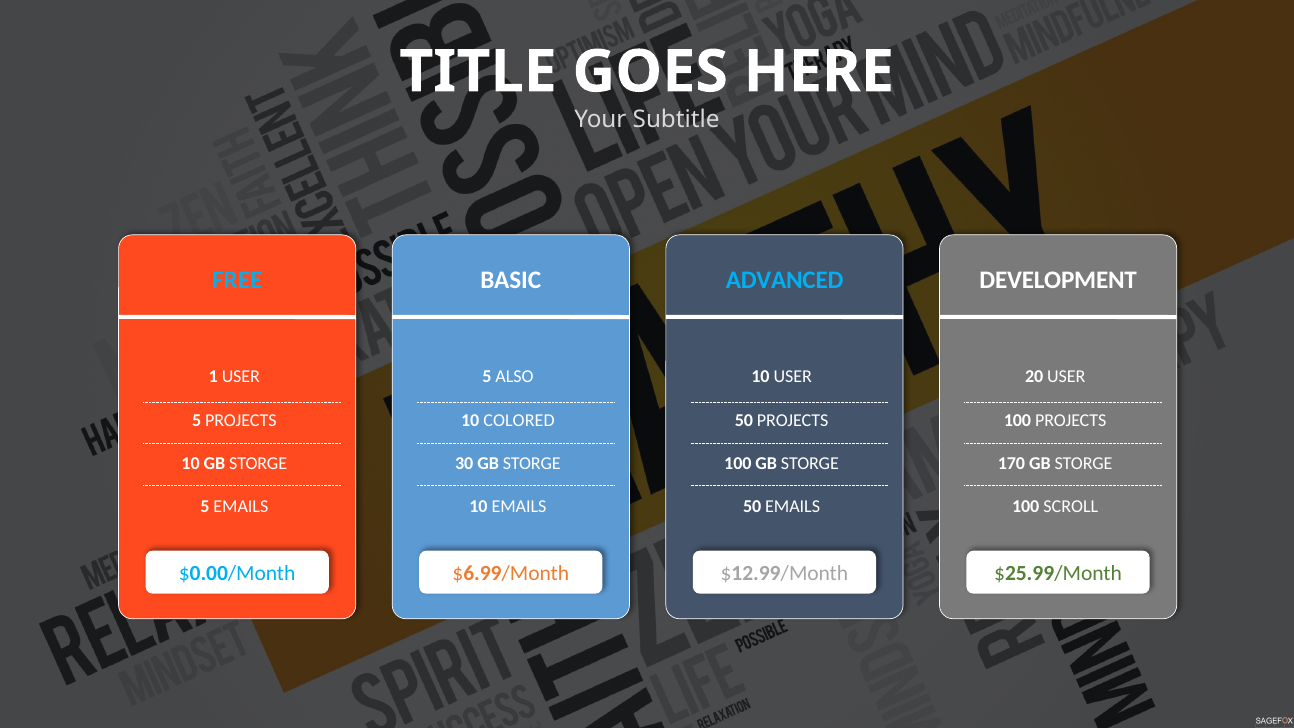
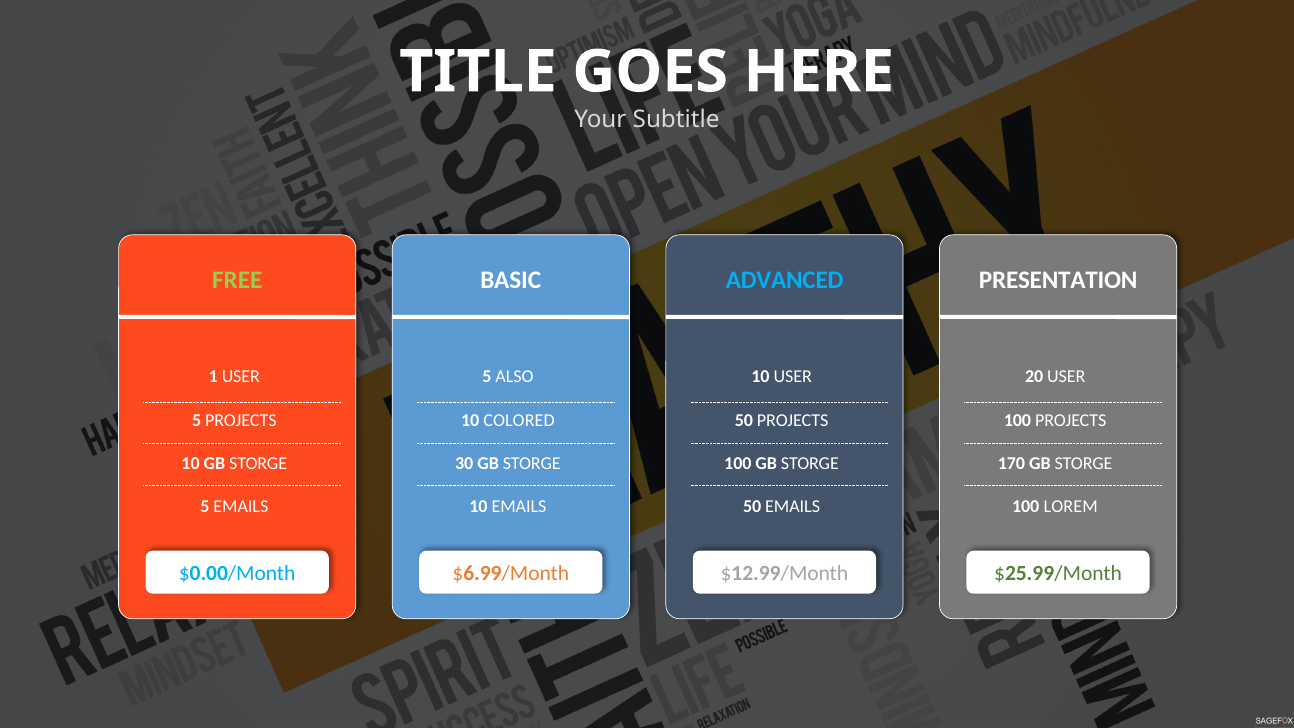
FREE colour: light blue -> light green (237, 280)
DEVELOPMENT: DEVELOPMENT -> PRESENTATION (1058, 280)
SCROLL: SCROLL -> LOREM (1071, 506)
